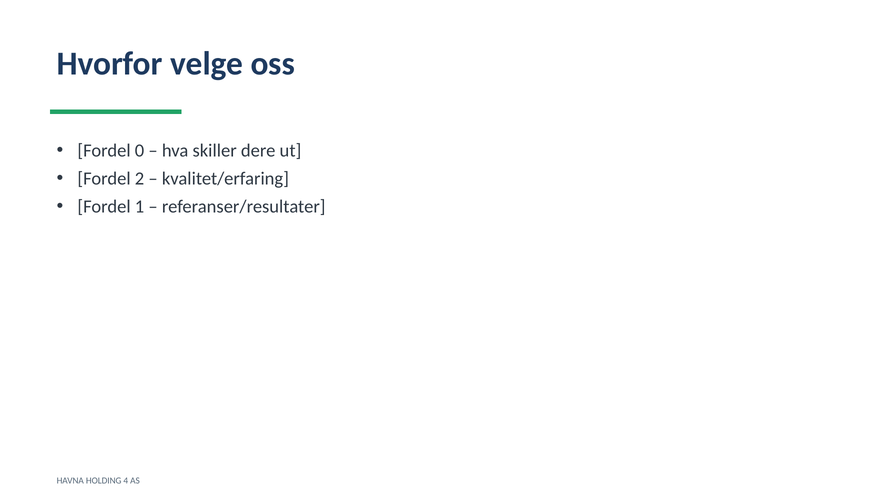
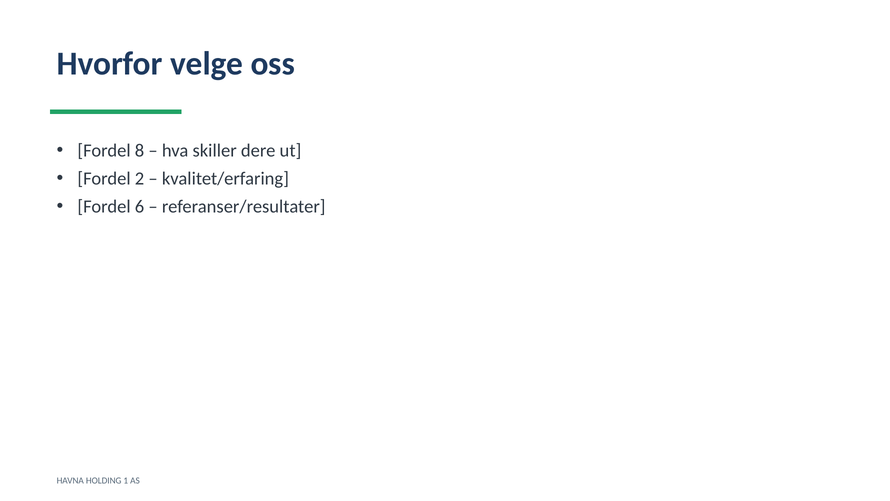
0: 0 -> 8 (140, 151)
1: 1 -> 6 (140, 206)
4: 4 -> 1 (126, 480)
